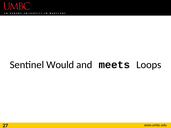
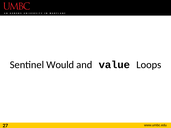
meets: meets -> value (114, 65)
